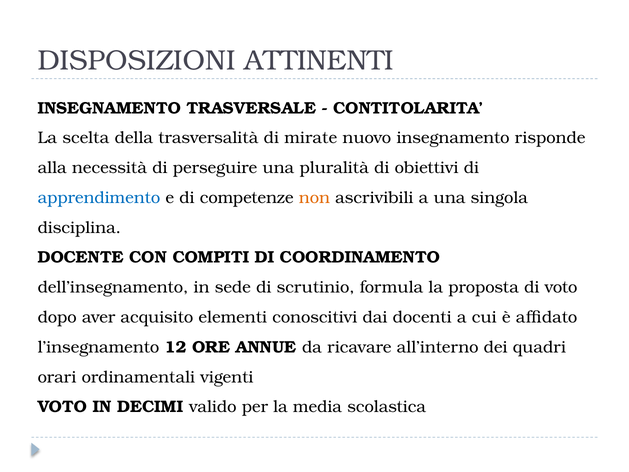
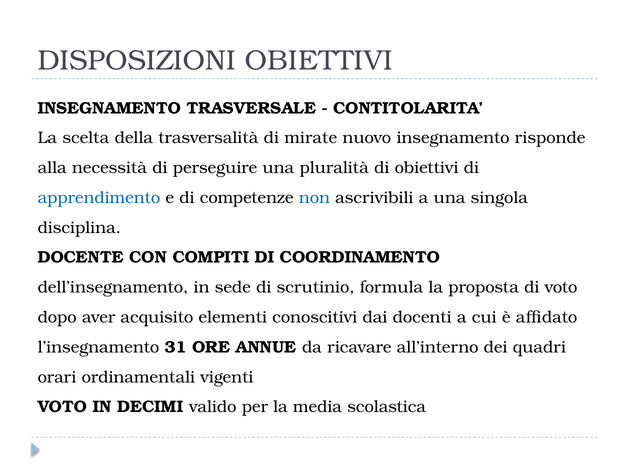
DISPOSIZIONI ATTINENTI: ATTINENTI -> OBIETTIVI (319, 61)
non colour: orange -> blue (314, 198)
12: 12 -> 31 (176, 347)
